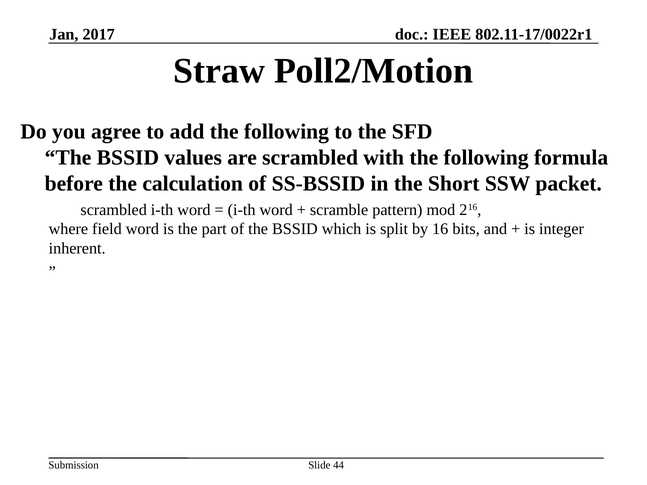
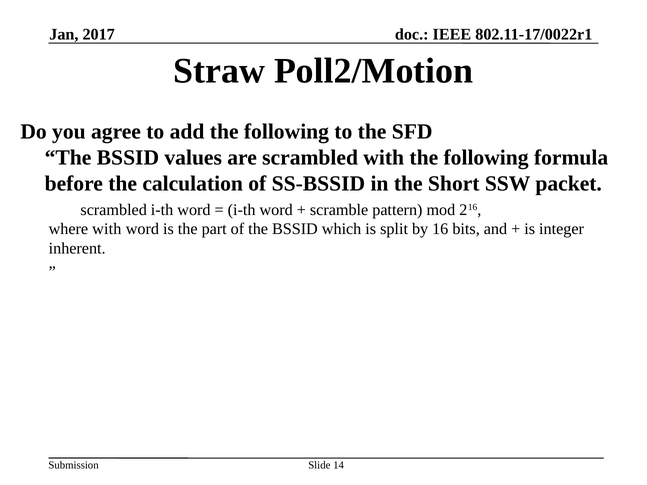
where field: field -> with (107, 229)
44: 44 -> 14 (339, 465)
